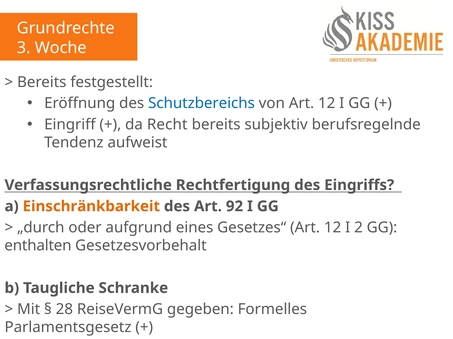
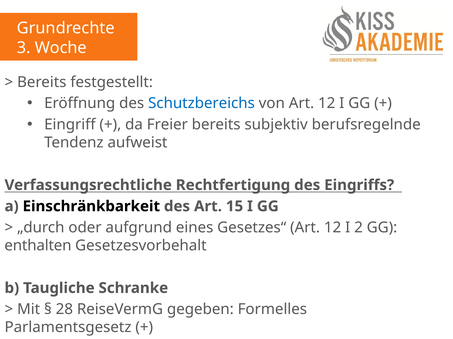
Recht: Recht -> Freier (167, 125)
Einschränkbarkeit colour: orange -> black (91, 207)
92: 92 -> 15 (235, 207)
